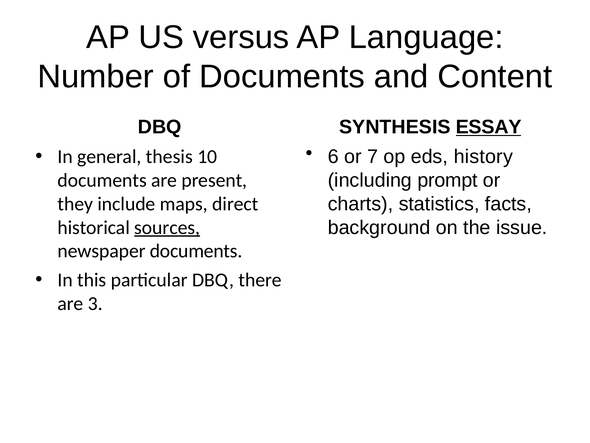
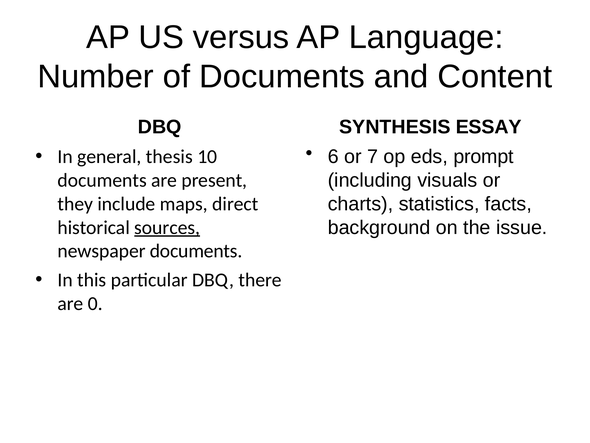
ESSAY underline: present -> none (489, 127)
history: history -> prompt (483, 156)
prompt: prompt -> visuals (447, 180)
3: 3 -> 0 (95, 303)
